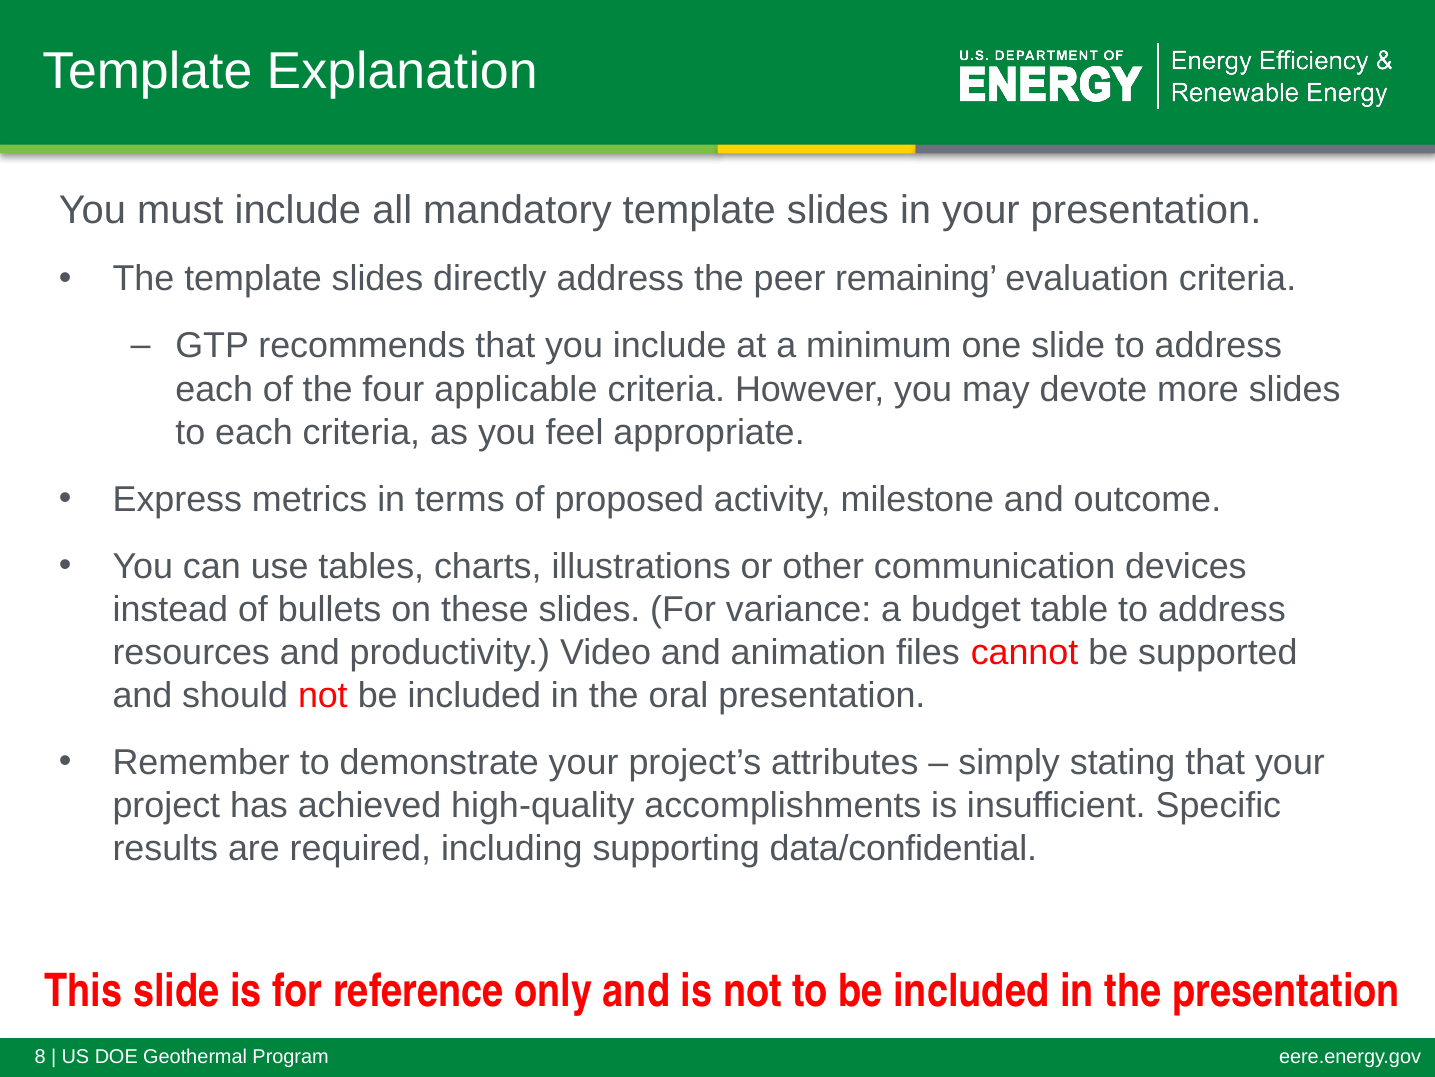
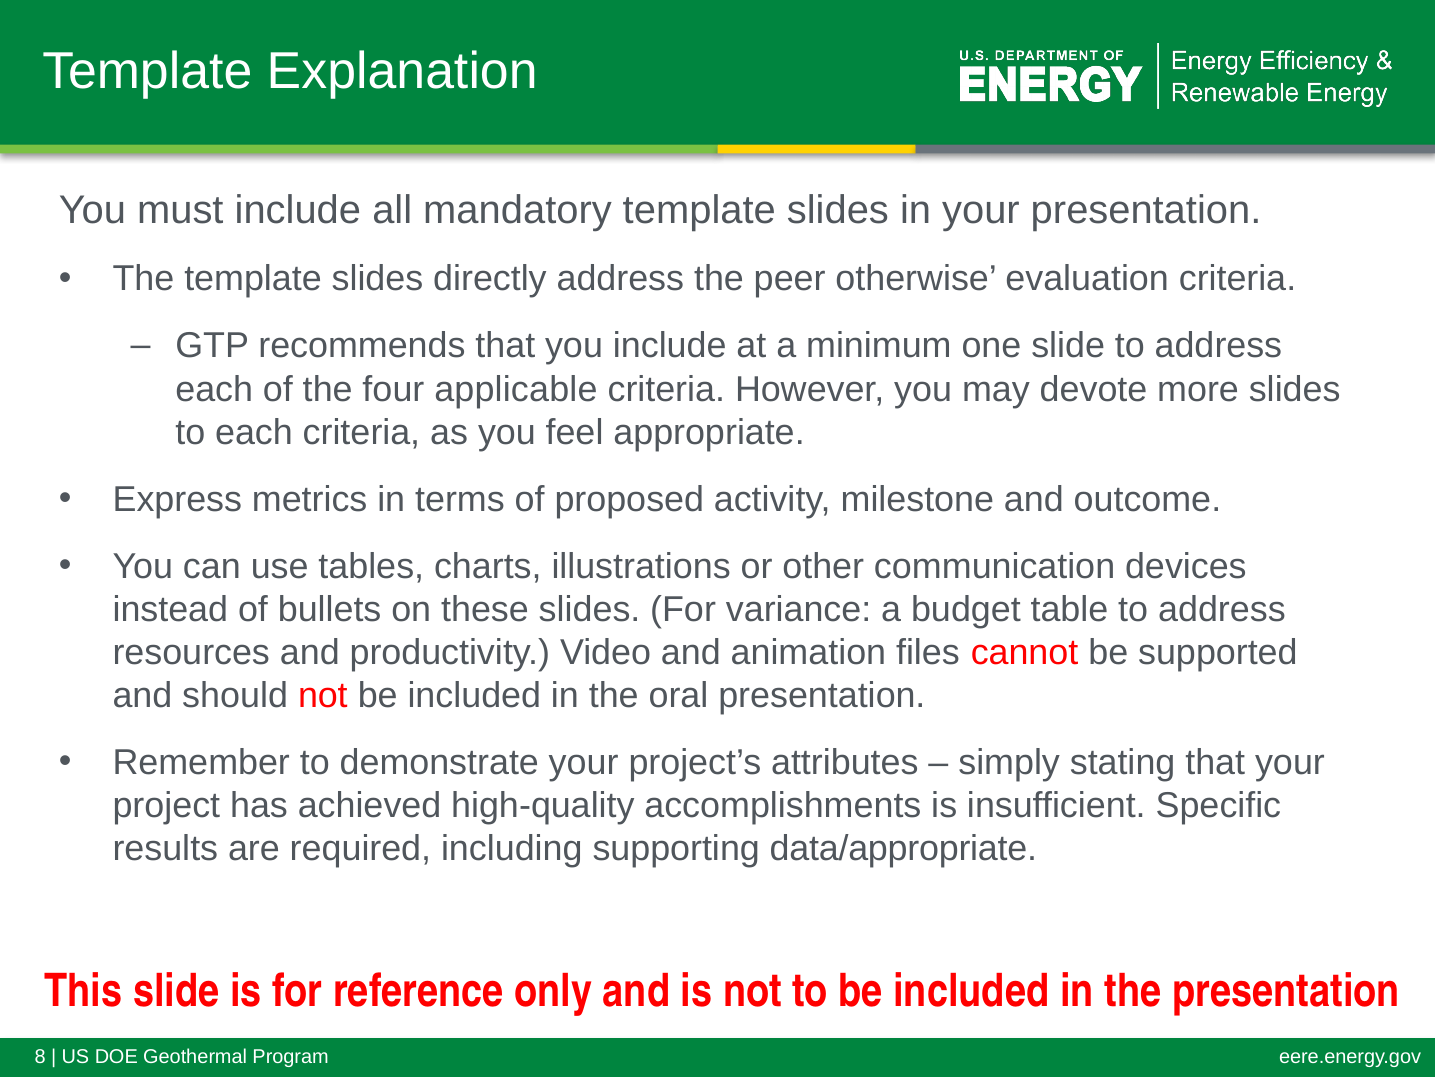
remaining: remaining -> otherwise (916, 279)
data/confidential: data/confidential -> data/appropriate (903, 848)
